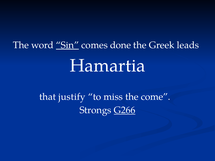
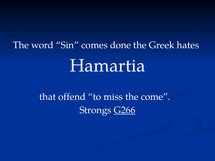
Sin underline: present -> none (67, 45)
leads: leads -> hates (188, 45)
justify: justify -> offend (72, 97)
